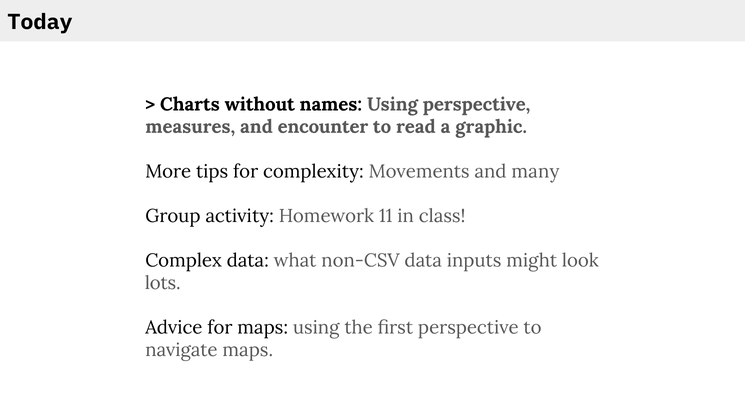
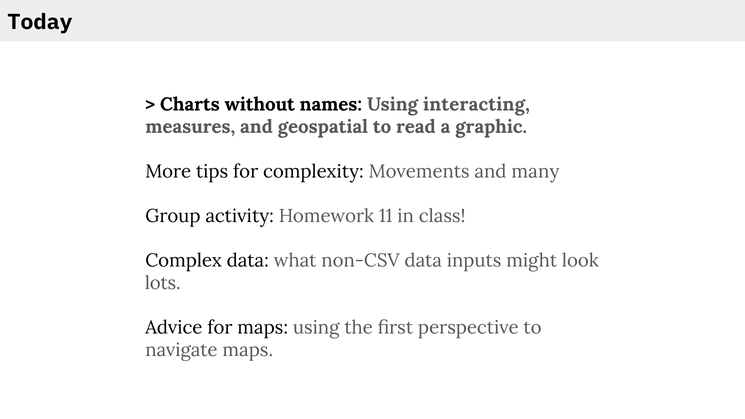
Using perspective: perspective -> interacting (476, 104)
encounter: encounter -> geospatial (323, 127)
